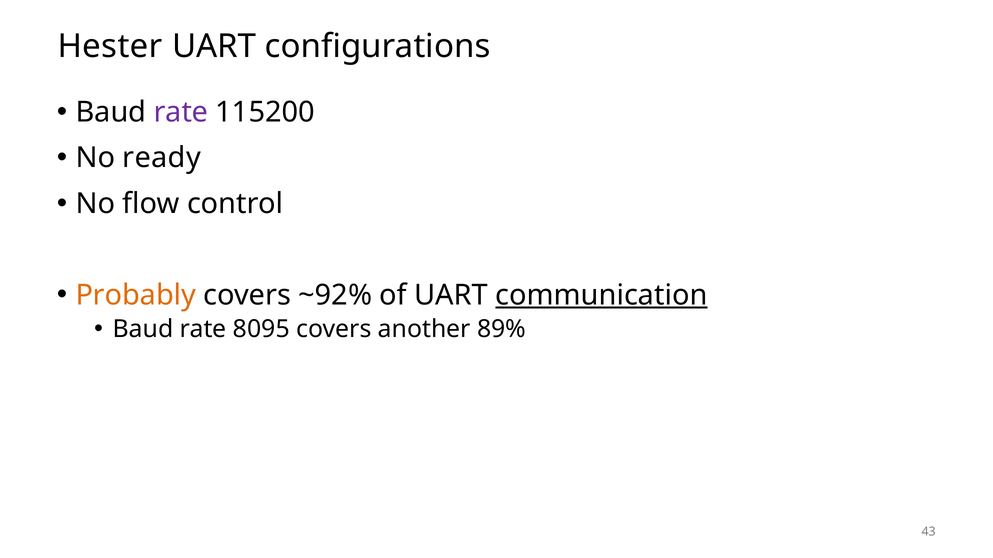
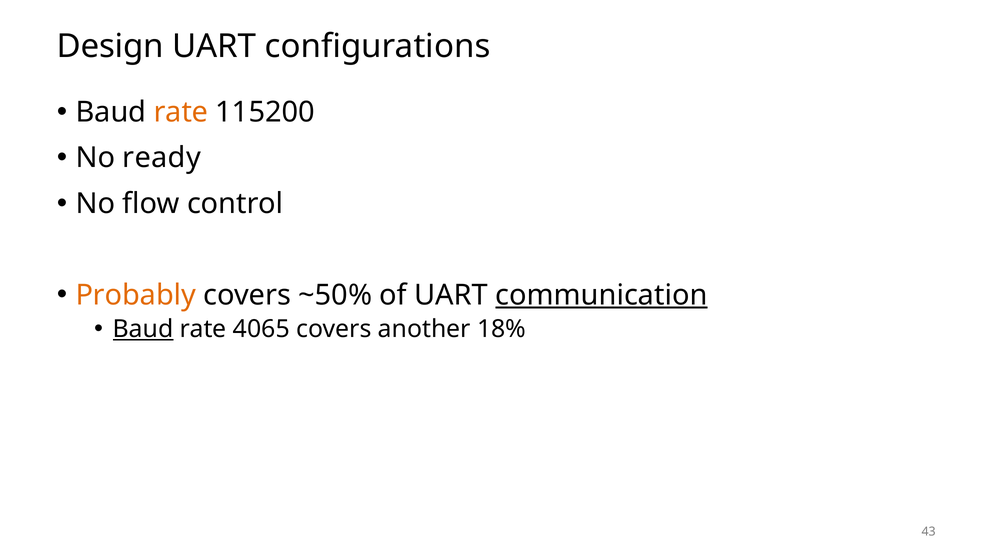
Hester: Hester -> Design (110, 46)
rate colour: purple -> orange (181, 112)
~92%: ~92% -> ~50% (335, 295)
Baud underline: none -> present (143, 330)
8095: 8095 -> 4065 (261, 330)
89%: 89% -> 18% (502, 330)
